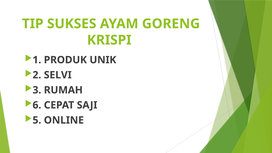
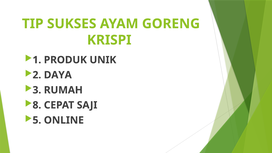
SELVI: SELVI -> DAYA (58, 75)
6: 6 -> 8 (37, 105)
